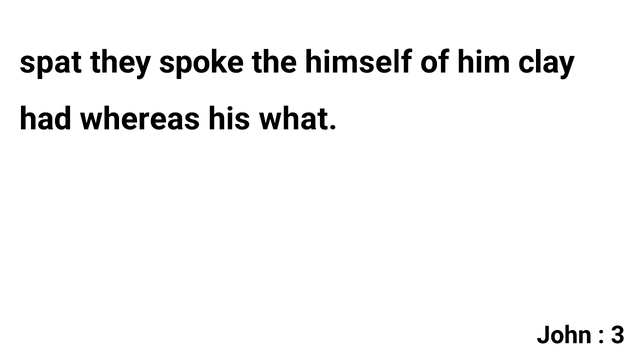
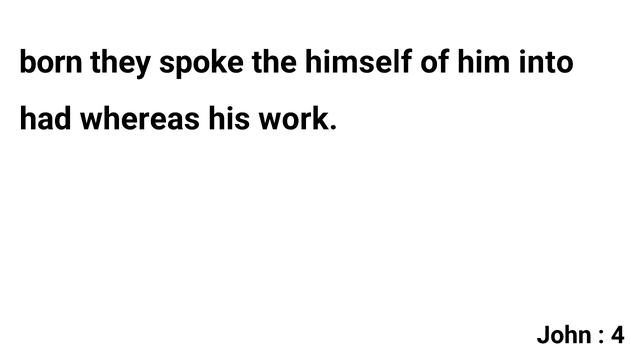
spat: spat -> born (51, 62)
clay: clay -> into (546, 62)
what: what -> work (298, 119)
3: 3 -> 4 (618, 335)
